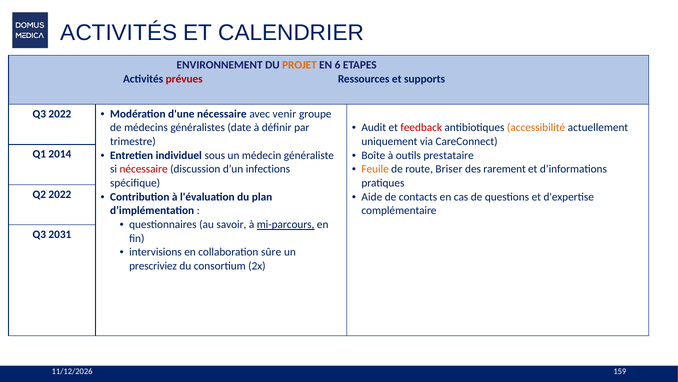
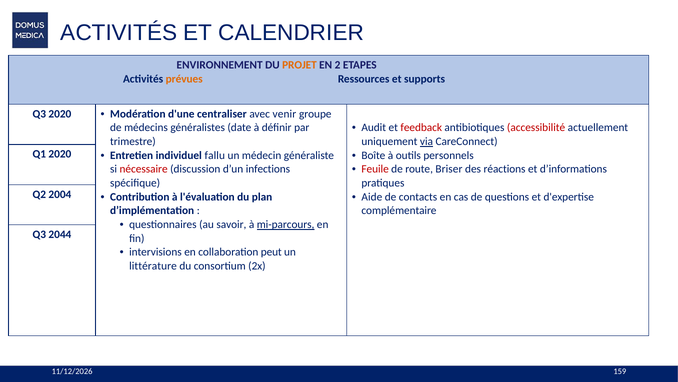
6: 6 -> 2 (337, 65)
prévues colour: red -> orange (184, 79)
Q3 2022: 2022 -> 2020 (60, 114)
d'une nécessaire: nécessaire -> centraliser (222, 114)
accessibilité colour: orange -> red (536, 128)
via underline: none -> present (426, 141)
Q1 2014: 2014 -> 2020 (60, 154)
sous: sous -> fallu (215, 155)
prestataire: prestataire -> personnels (449, 155)
Feuile colour: orange -> red (375, 169)
rarement: rarement -> réactions (505, 169)
Q2 2022: 2022 -> 2004 (60, 194)
2031: 2031 -> 2044 (60, 234)
sûre: sûre -> peut (271, 252)
prescriviez: prescriviez -> littérature (153, 266)
